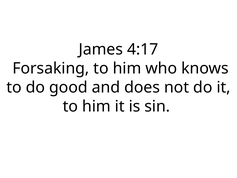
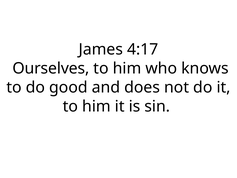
Forsaking: Forsaking -> Ourselves (51, 68)
